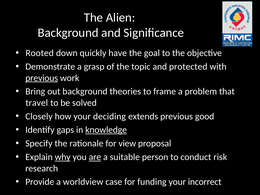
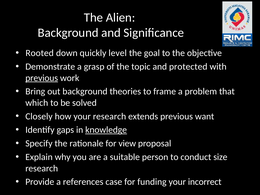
have: have -> level (118, 53)
travel: travel -> which (37, 103)
your deciding: deciding -> research (110, 116)
good: good -> want (205, 116)
why underline: present -> none (63, 157)
are underline: present -> none (95, 157)
risk: risk -> size (220, 157)
worldview: worldview -> references (83, 182)
